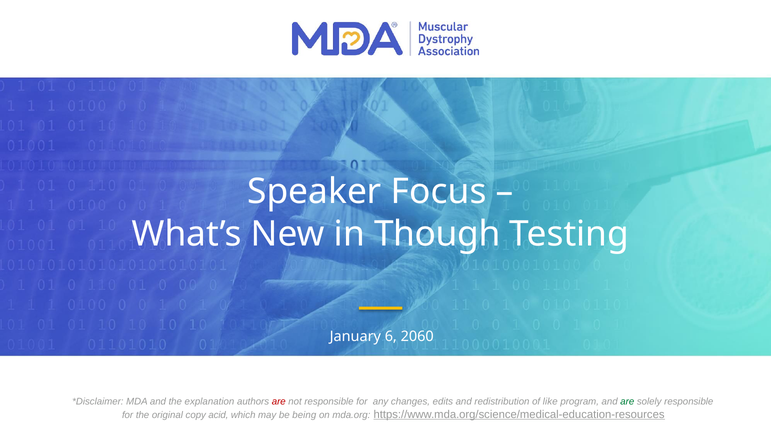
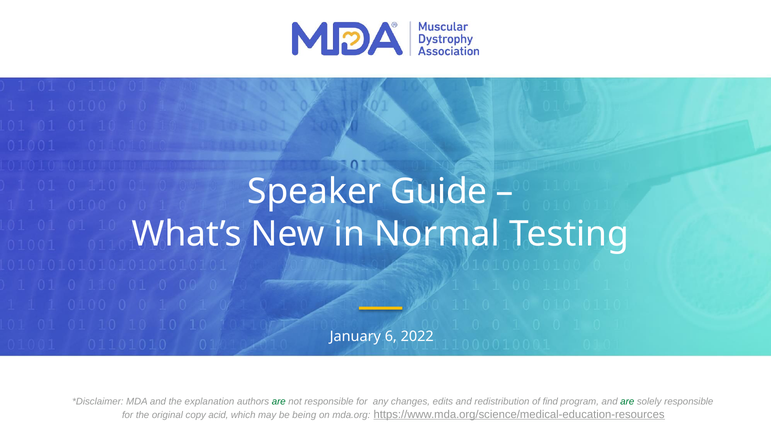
Focus: Focus -> Guide (439, 192)
Though: Though -> Normal (437, 234)
2060: 2060 -> 2022 (417, 336)
are colour: red -> green (279, 401)
like: like -> find (550, 401)
